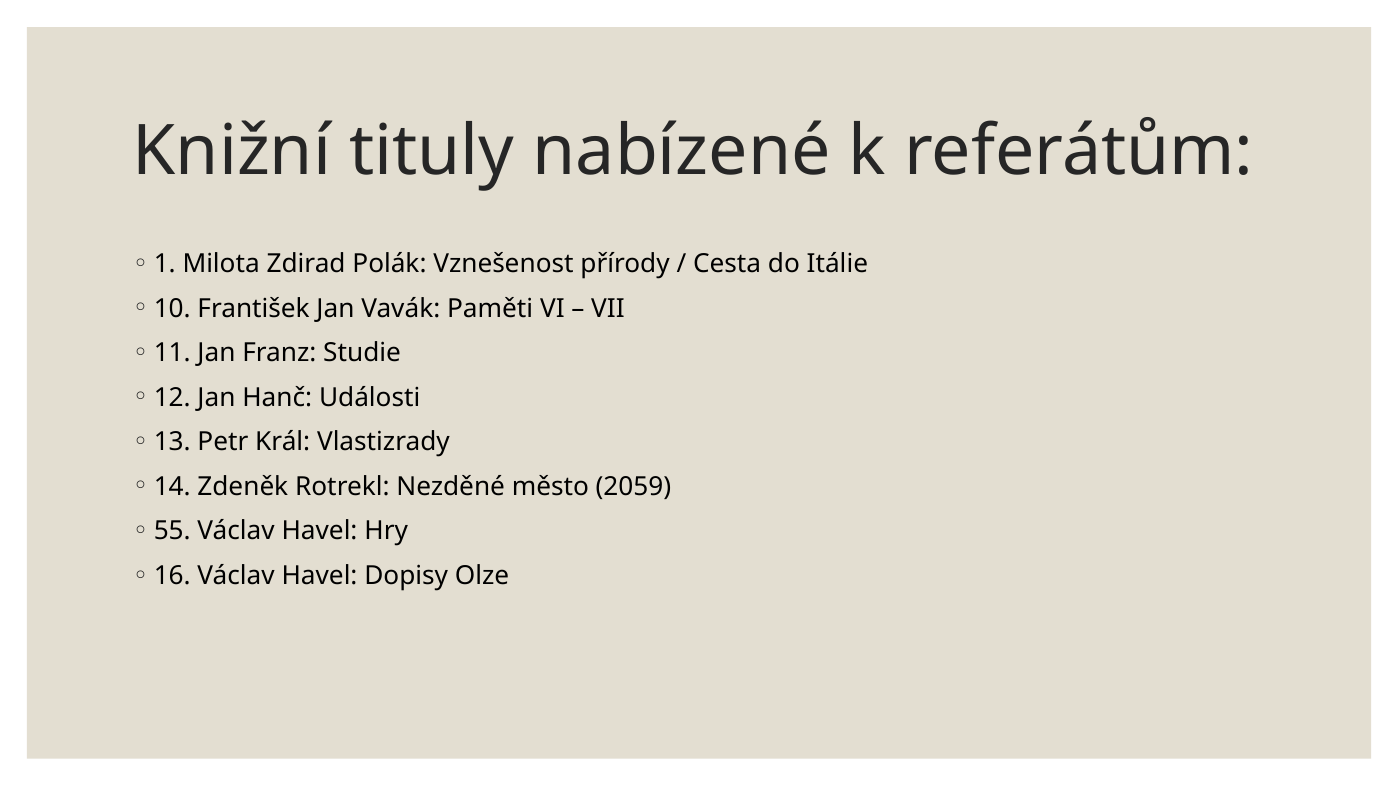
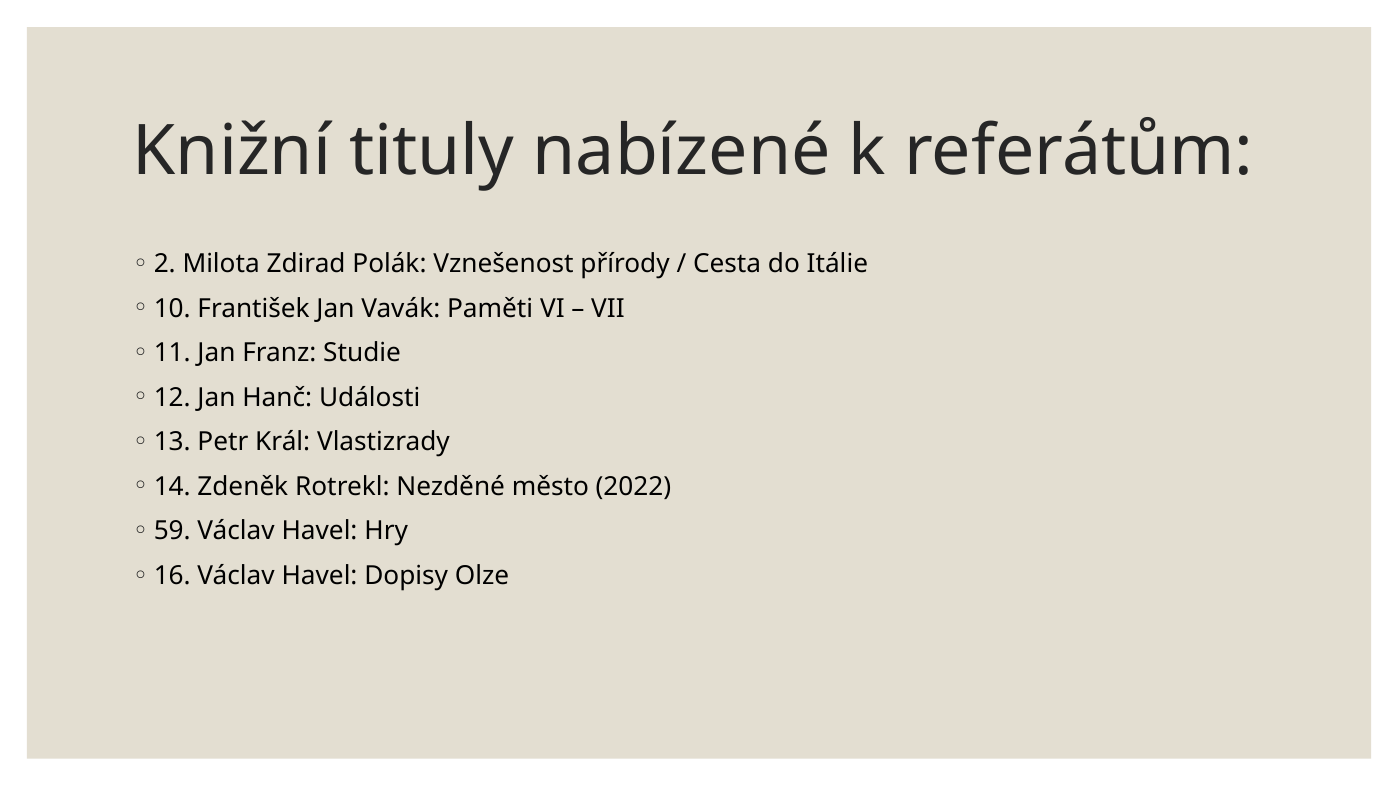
1: 1 -> 2 (165, 264)
2059: 2059 -> 2022 (633, 487)
55: 55 -> 59 (172, 531)
